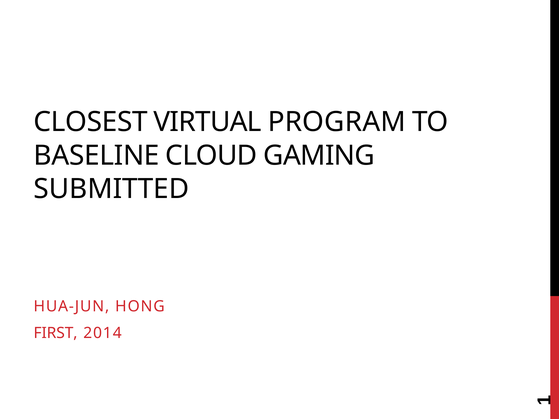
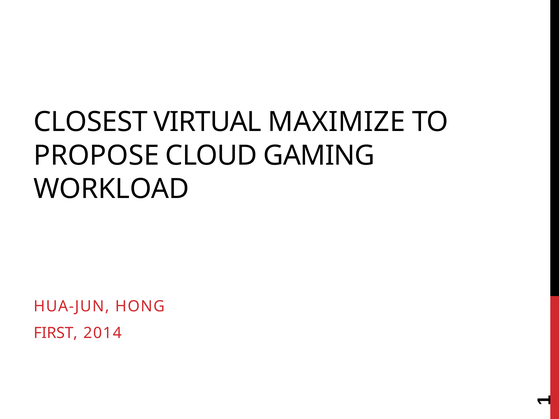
PROGRAM: PROGRAM -> MAXIMIZE (337, 122)
BASELINE: BASELINE -> PROPOSE (96, 156)
SUBMITTED: SUBMITTED -> WORKLOAD (111, 189)
